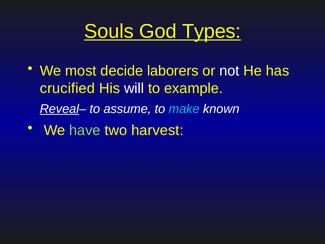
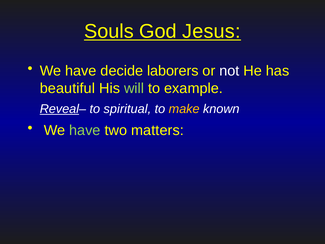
Types: Types -> Jesus (211, 31)
most: most -> have (81, 71)
crucified: crucified -> beautiful (67, 88)
will colour: white -> light green (134, 88)
assume: assume -> spiritual (127, 109)
make colour: light blue -> yellow (184, 109)
harvest: harvest -> matters (157, 130)
